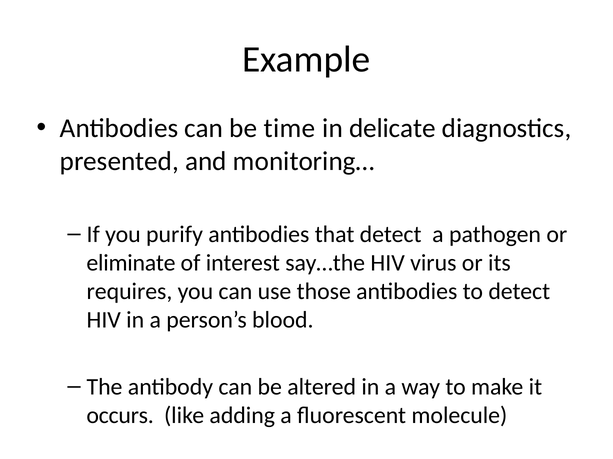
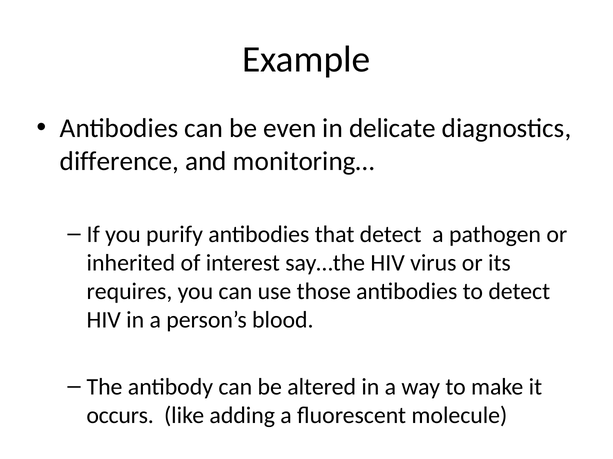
time: time -> even (290, 129)
presented: presented -> difference (119, 161)
eliminate: eliminate -> inherited (131, 263)
